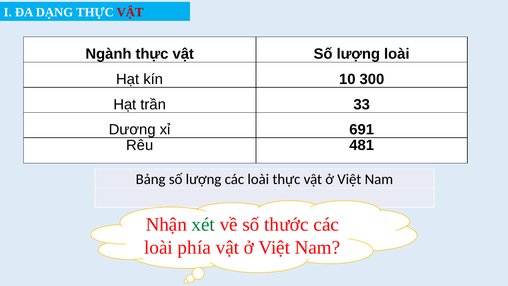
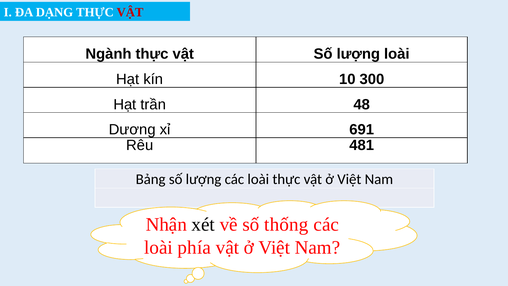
33: 33 -> 48 (362, 104)
xét colour: green -> black (203, 224)
thước: thước -> thống (286, 224)
